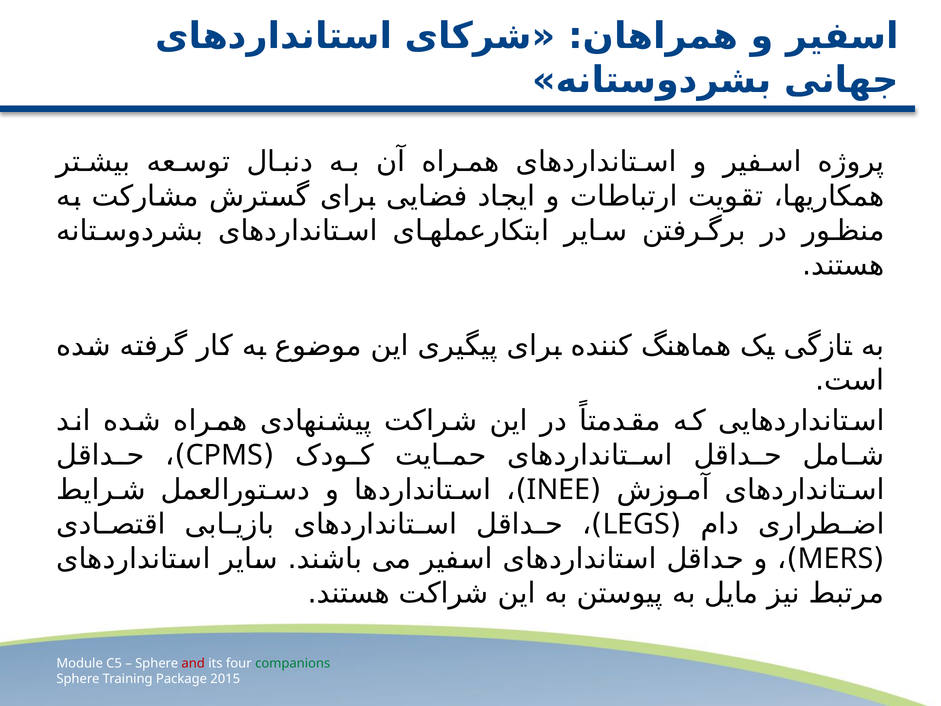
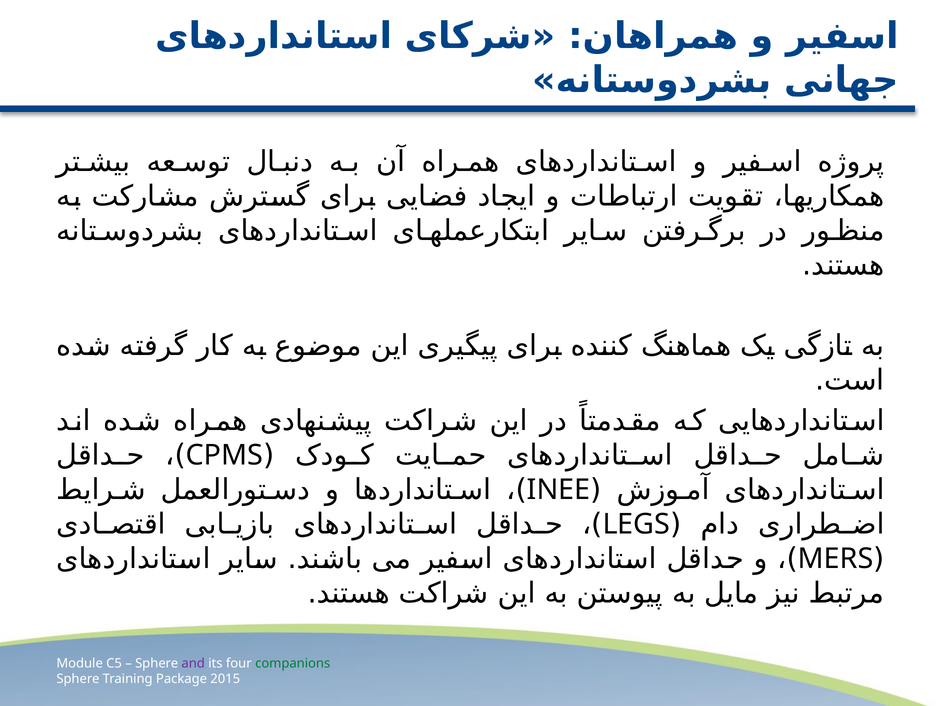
and colour: red -> purple (193, 663)
